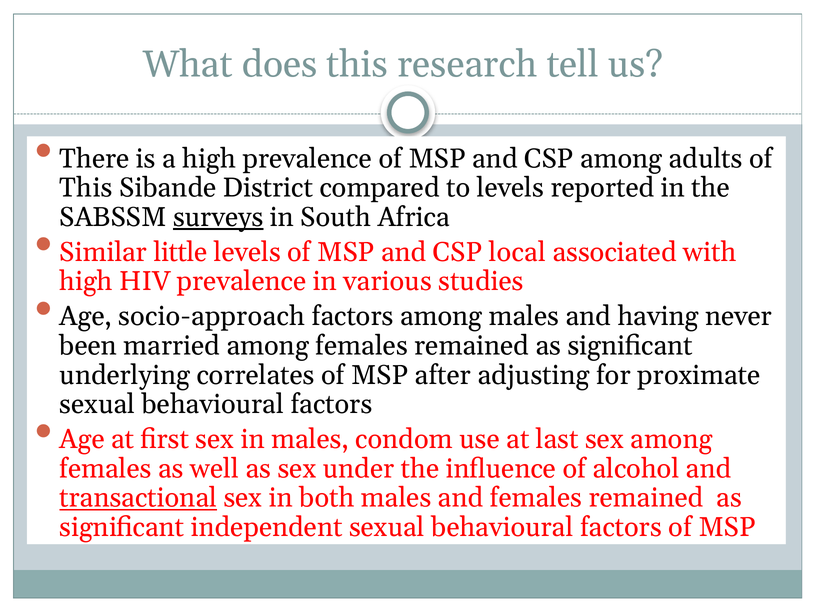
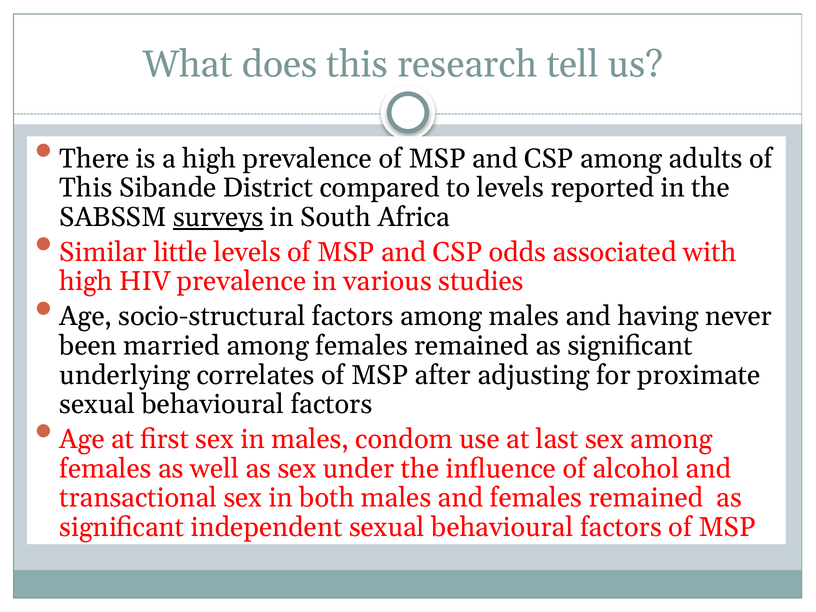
local: local -> odds (517, 252)
socio-approach: socio-approach -> socio-structural (212, 316)
transactional underline: present -> none (138, 498)
